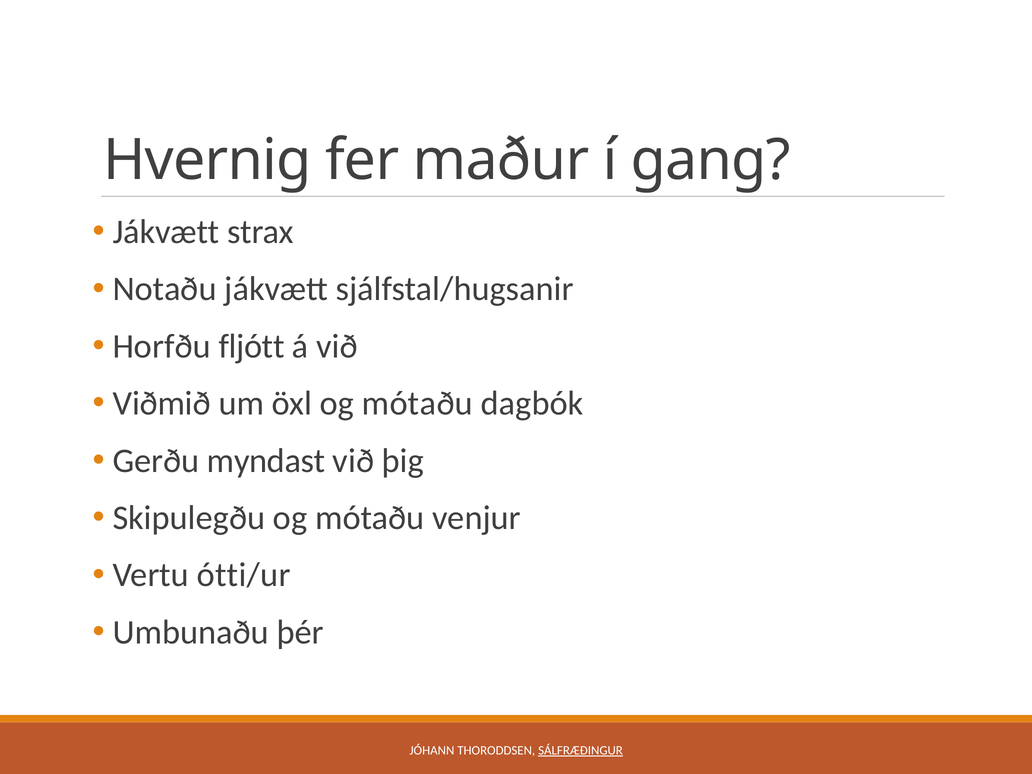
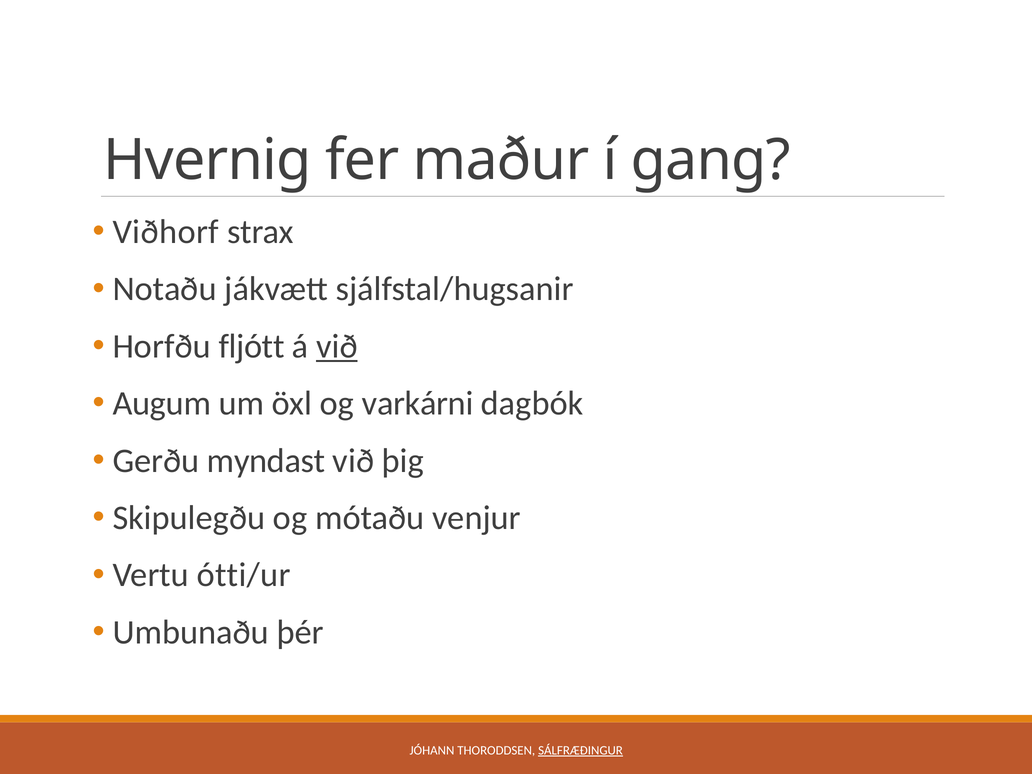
Jákvætt: Jákvætt -> Viðhorf (166, 232)
við underline: none -> present (337, 346)
Viðmið: Viðmið -> Augum (162, 403)
öxl og mótaðu: mótaðu -> varkárni (418, 403)
